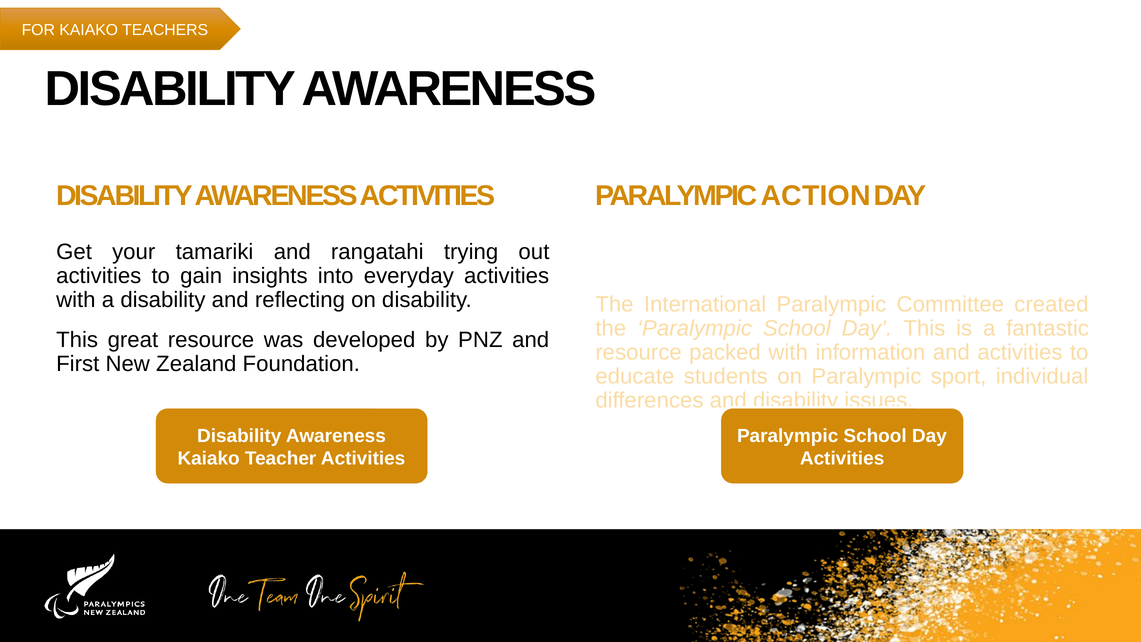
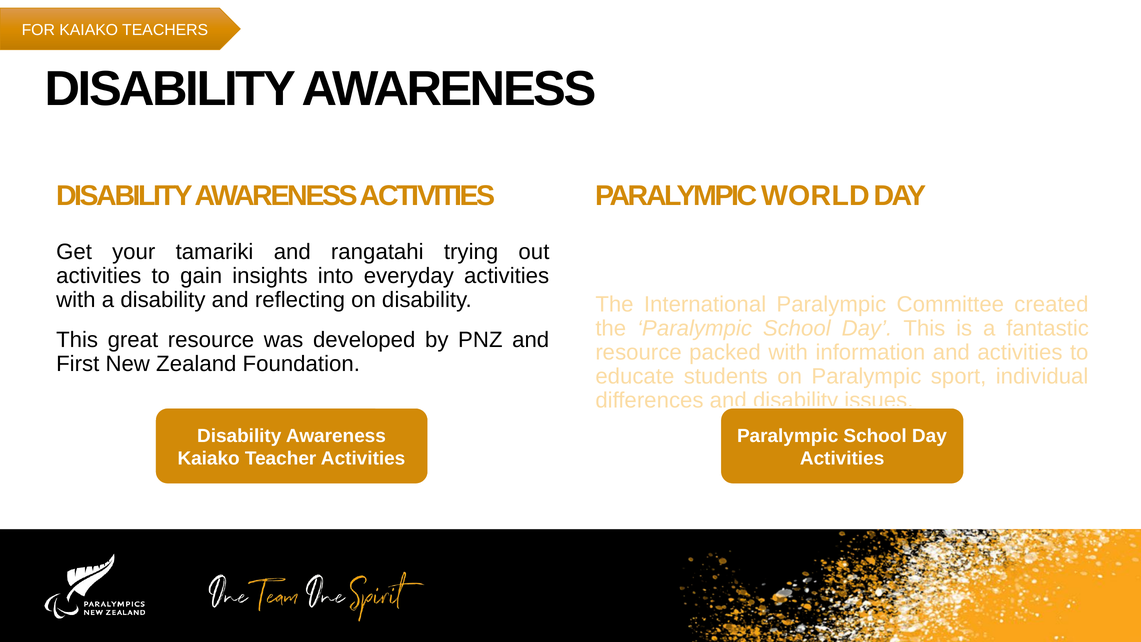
ACTION: ACTION -> WORLD (816, 196)
